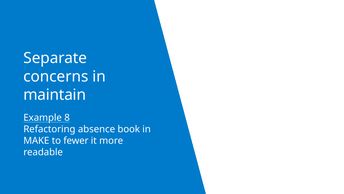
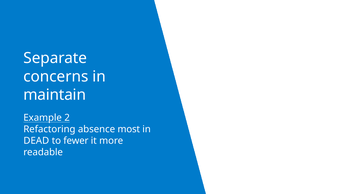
8: 8 -> 2 (67, 117)
book: book -> most (129, 129)
MAKE: MAKE -> DEAD (36, 140)
